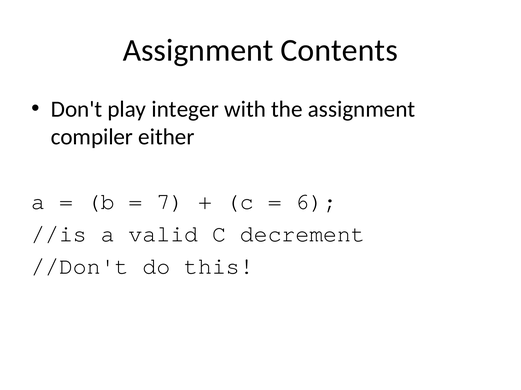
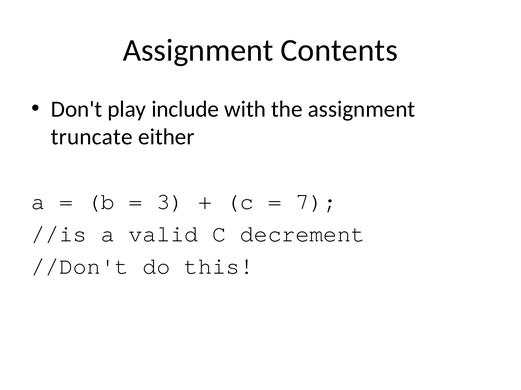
integer: integer -> include (185, 109)
compiler: compiler -> truncate (92, 137)
7: 7 -> 3 (170, 202)
6: 6 -> 7 (316, 202)
